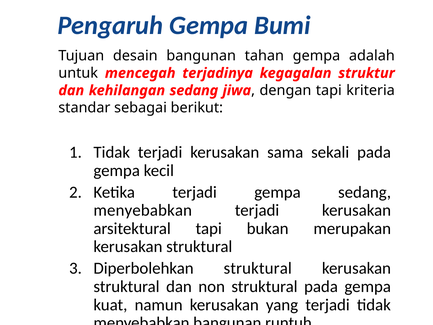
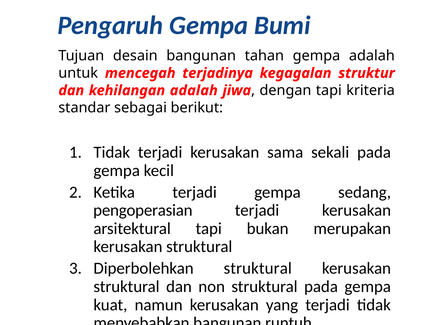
kehilangan sedang: sedang -> adalah (194, 90)
menyebabkan: menyebabkan -> pengoperasian (143, 210)
